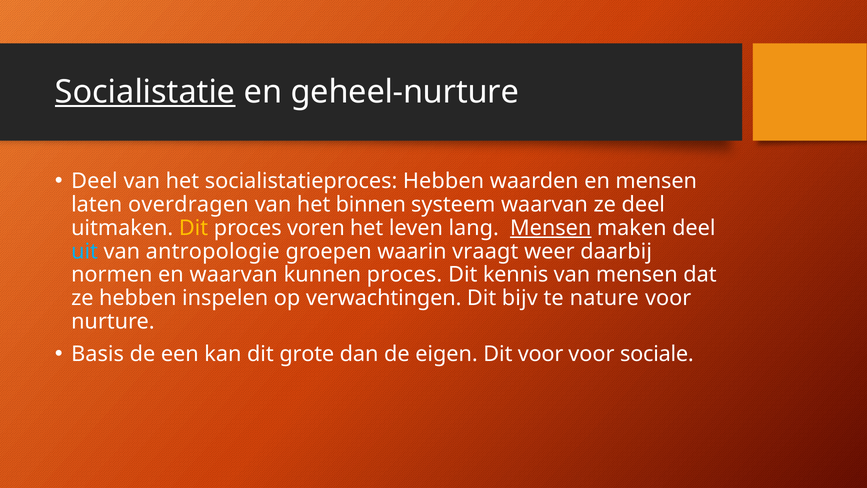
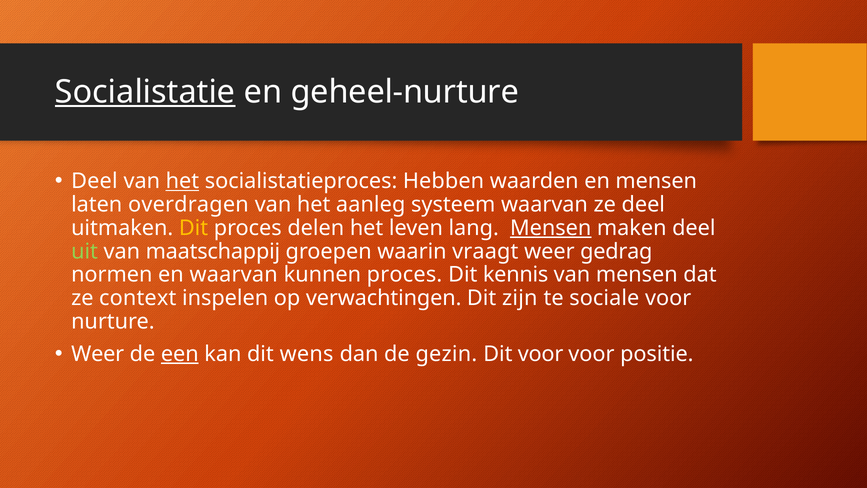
het underline: none -> present (182, 181)
binnen: binnen -> aanleg (371, 204)
voren: voren -> delen (316, 228)
uit colour: light blue -> light green (85, 251)
antropologie: antropologie -> maatschappij (213, 251)
daarbij: daarbij -> gedrag (616, 251)
ze hebben: hebben -> context (138, 298)
bijv: bijv -> zijn (520, 298)
nature: nature -> sociale (604, 298)
Basis: Basis -> Weer (98, 354)
een underline: none -> present (180, 354)
grote: grote -> wens (307, 354)
eigen: eigen -> gezin (446, 354)
sociale: sociale -> positie (657, 354)
